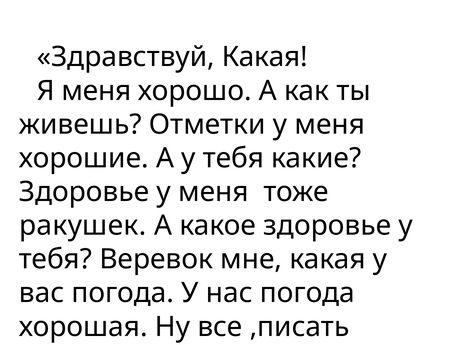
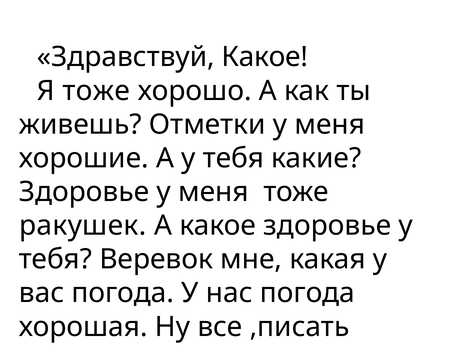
Здравствуй Какая: Какая -> Какое (265, 57)
Я меня: меня -> тоже (96, 91)
